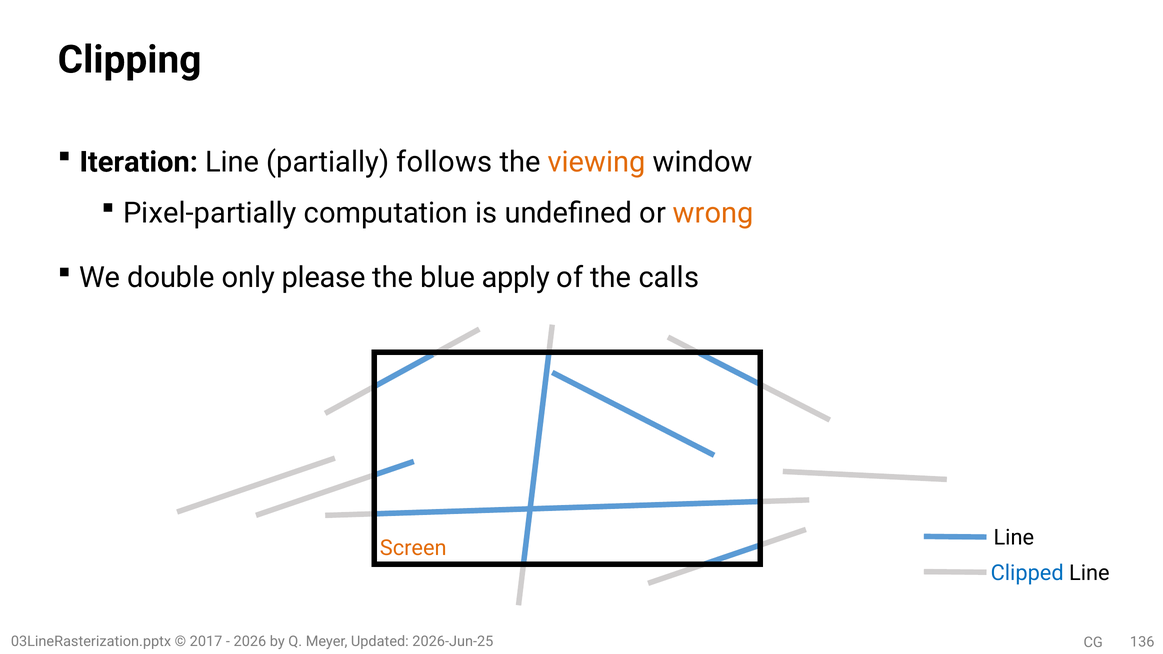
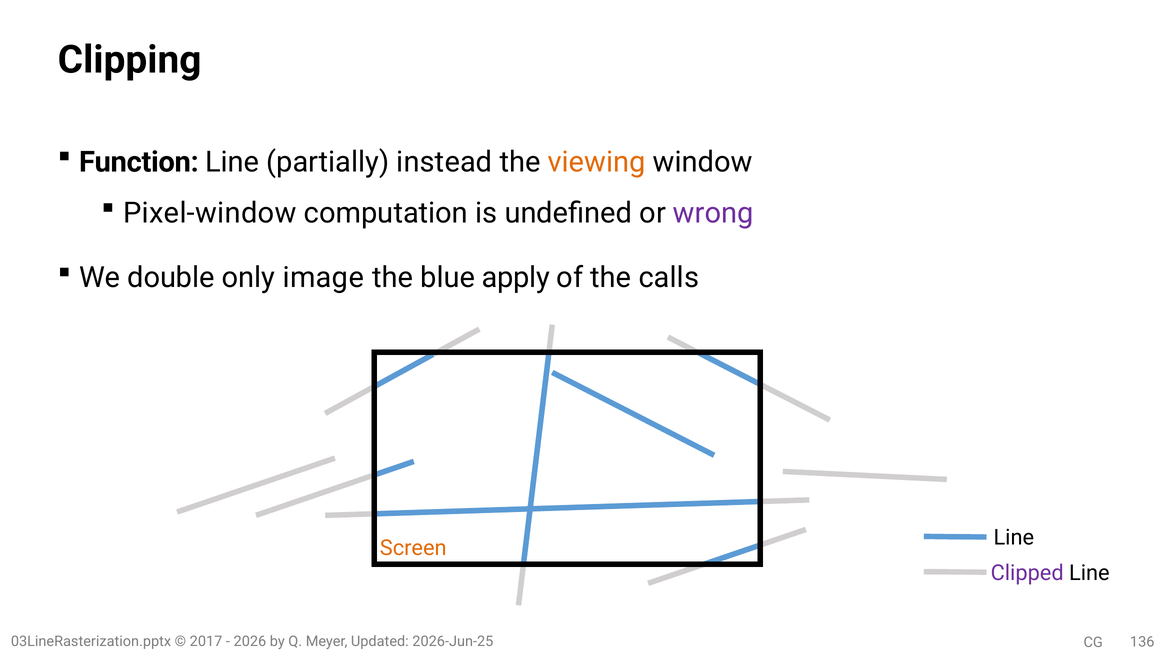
Iteration: Iteration -> Function (139, 162)
follows: follows -> instead (444, 162)
Pixel-partially: Pixel-partially -> Pixel-window (210, 213)
wrong colour: orange -> purple (713, 213)
please: please -> image (323, 278)
Clipped colour: blue -> purple (1027, 573)
